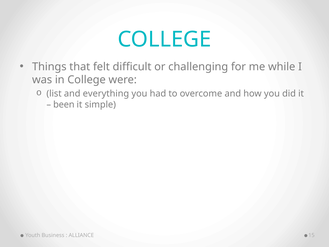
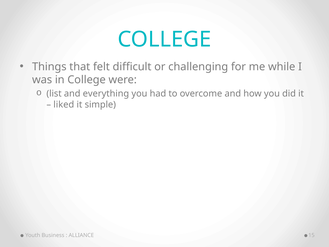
been: been -> liked (64, 104)
